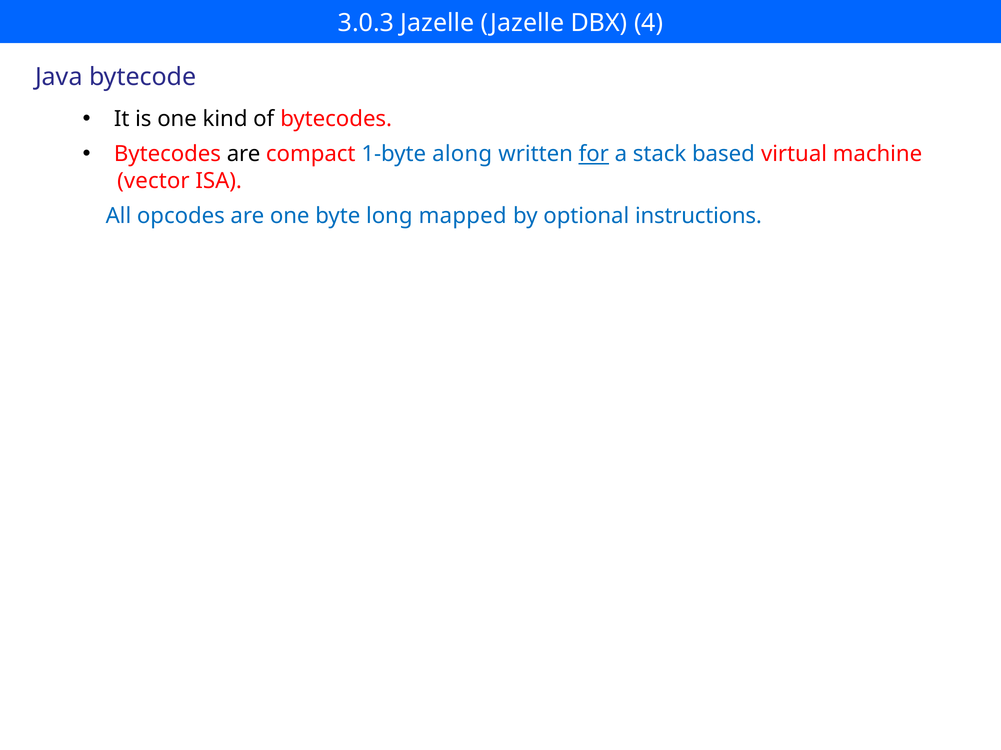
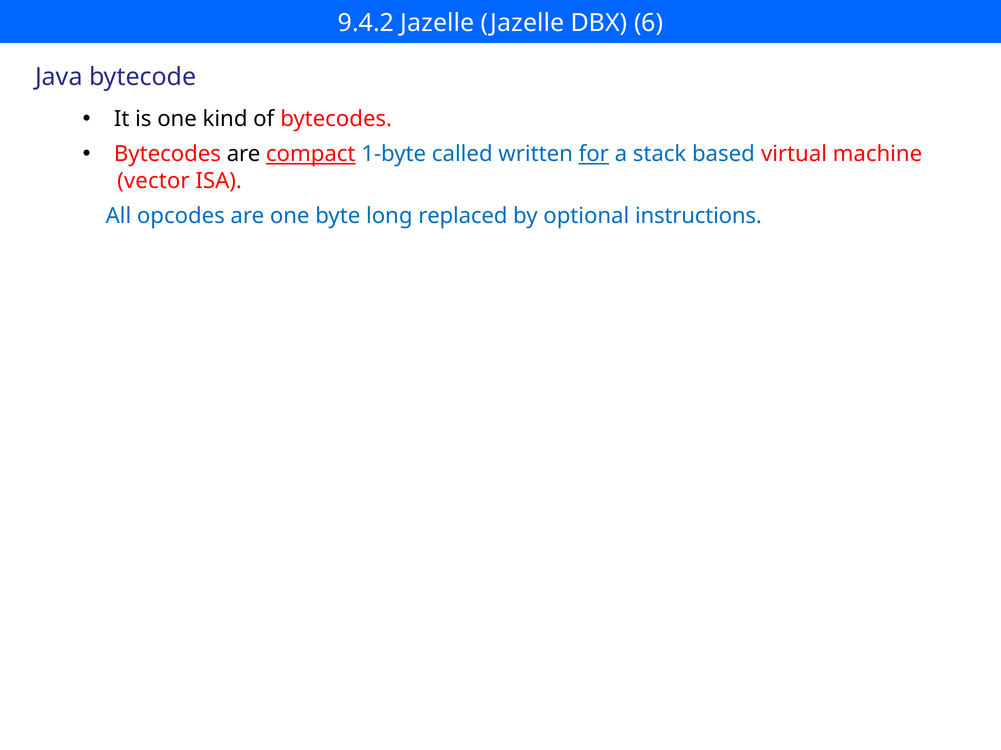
3.0.3: 3.0.3 -> 9.4.2 (366, 23)
4: 4 -> 6 (649, 23)
compact underline: none -> present (311, 154)
along: along -> called (462, 154)
mapped: mapped -> replaced (463, 216)
